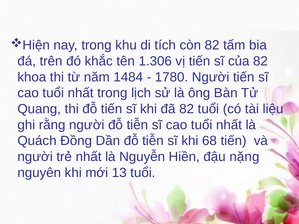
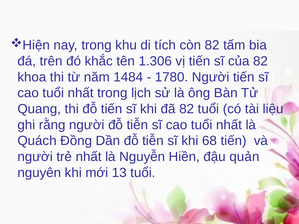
nặng: nặng -> quản (244, 157)
